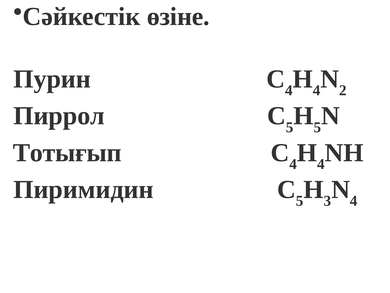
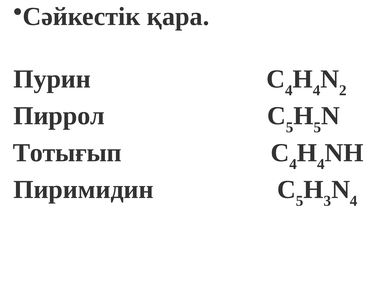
өзіне: өзіне -> қара (178, 16)
